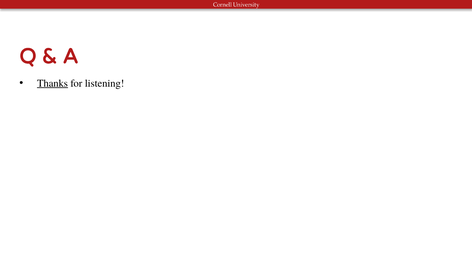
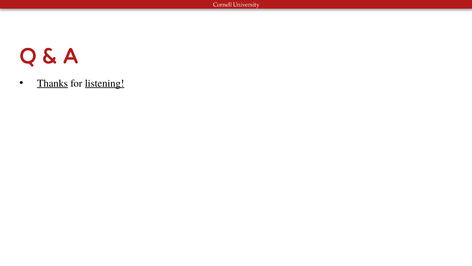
listening underline: none -> present (105, 83)
